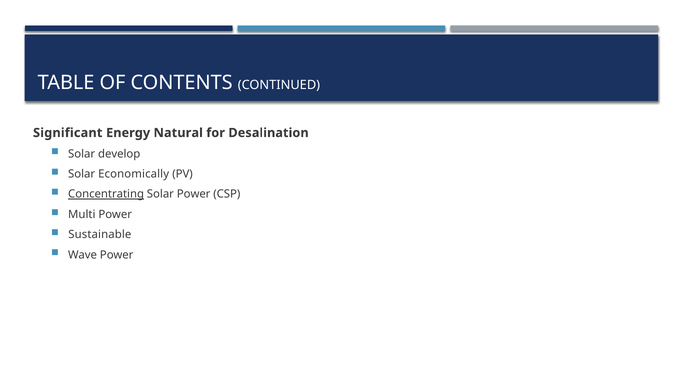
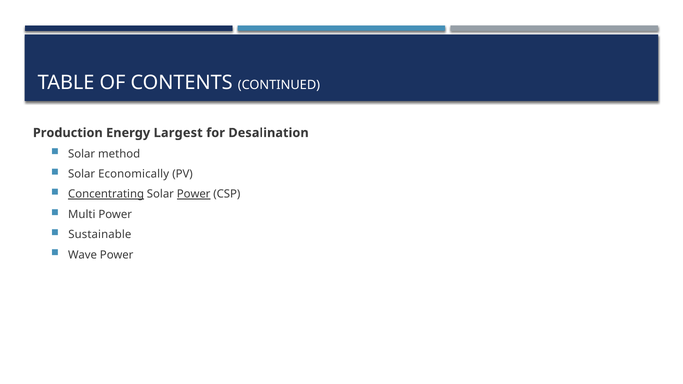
Significant: Significant -> Production (68, 133)
Natural: Natural -> Largest (178, 133)
develop: develop -> method (119, 154)
Power underline: none -> present (194, 194)
